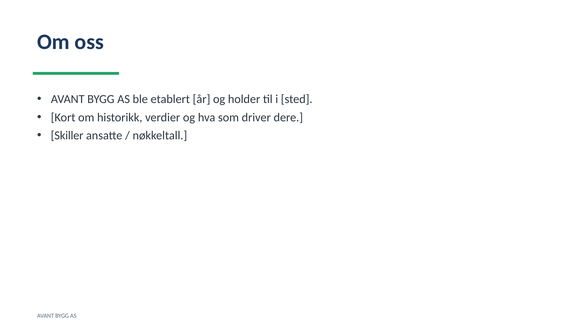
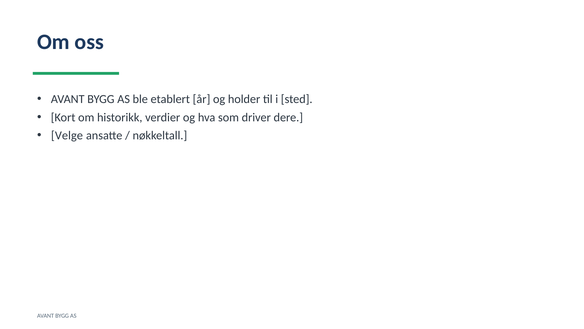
Skiller: Skiller -> Velge (67, 135)
